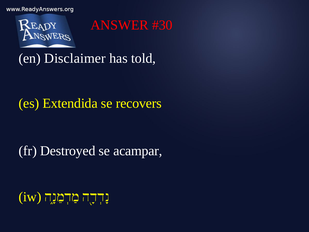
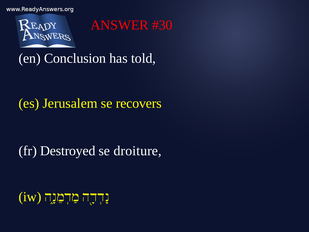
Disclaimer: Disclaimer -> Conclusion (75, 58)
Extendida: Extendida -> Jerusalem (70, 103)
acampar: acampar -> droiture (138, 151)
